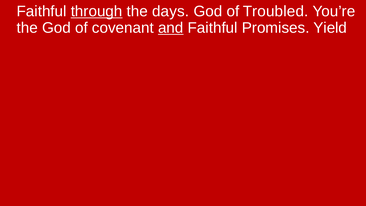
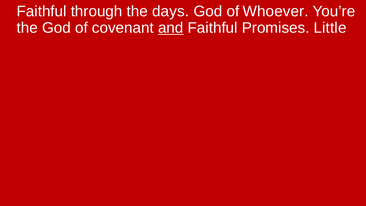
through underline: present -> none (97, 11)
Troubled: Troubled -> Whoever (276, 11)
Yield: Yield -> Little (330, 28)
